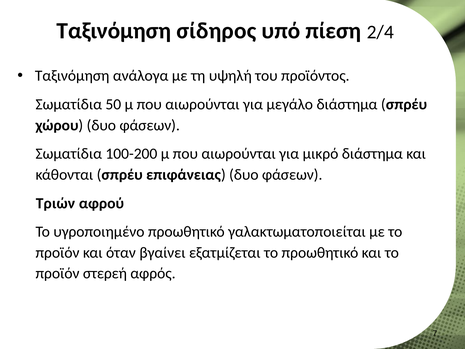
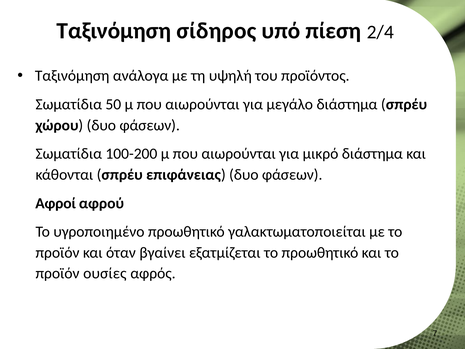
Τριών: Τριών -> Αφροί (56, 203)
στερεή: στερεή -> ουσίες (105, 273)
